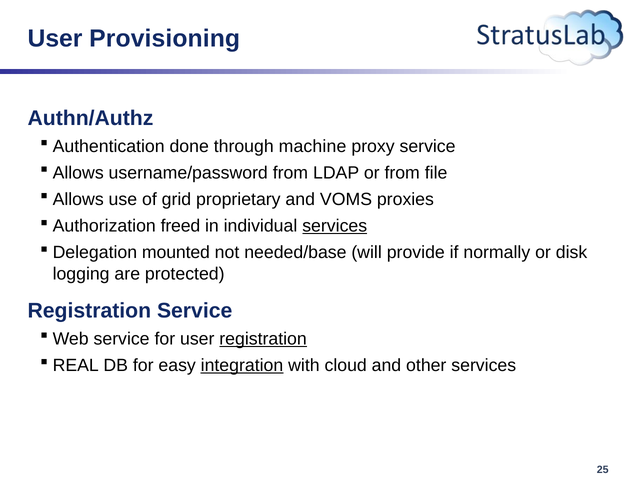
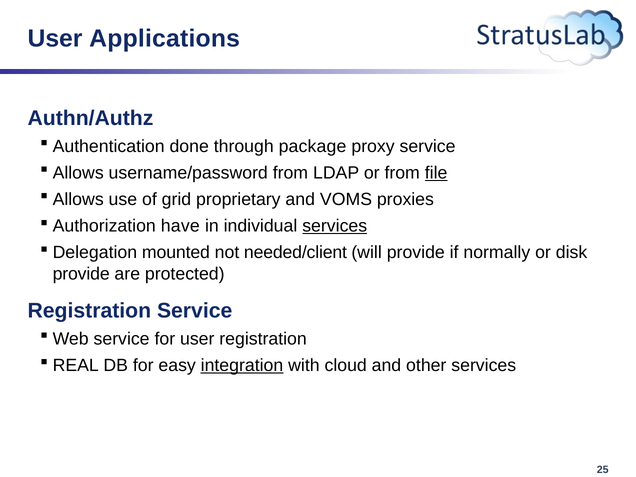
Provisioning: Provisioning -> Applications (165, 39)
machine: machine -> package (312, 146)
file underline: none -> present (436, 173)
freed: freed -> have (180, 226)
needed/base: needed/base -> needed/client (295, 253)
logging: logging -> provide (81, 274)
registration underline: present -> none (263, 339)
